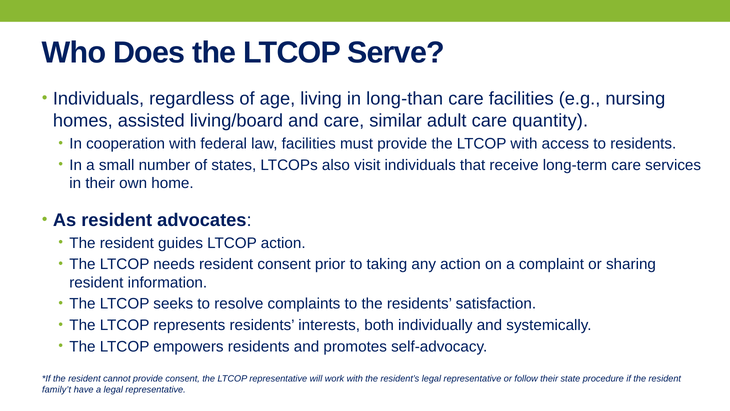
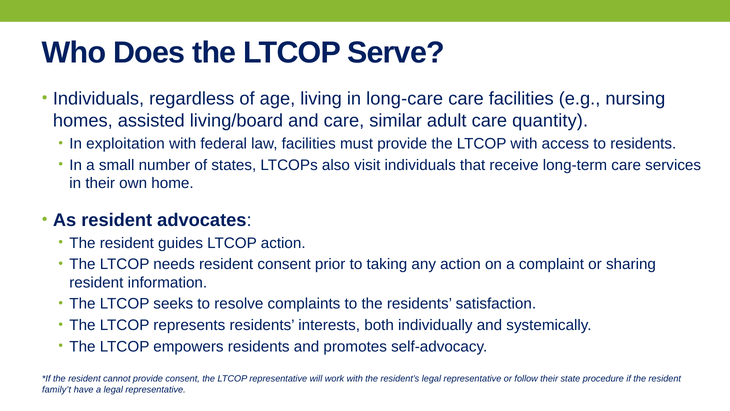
long-than: long-than -> long-care (405, 99)
cooperation: cooperation -> exploitation (125, 144)
